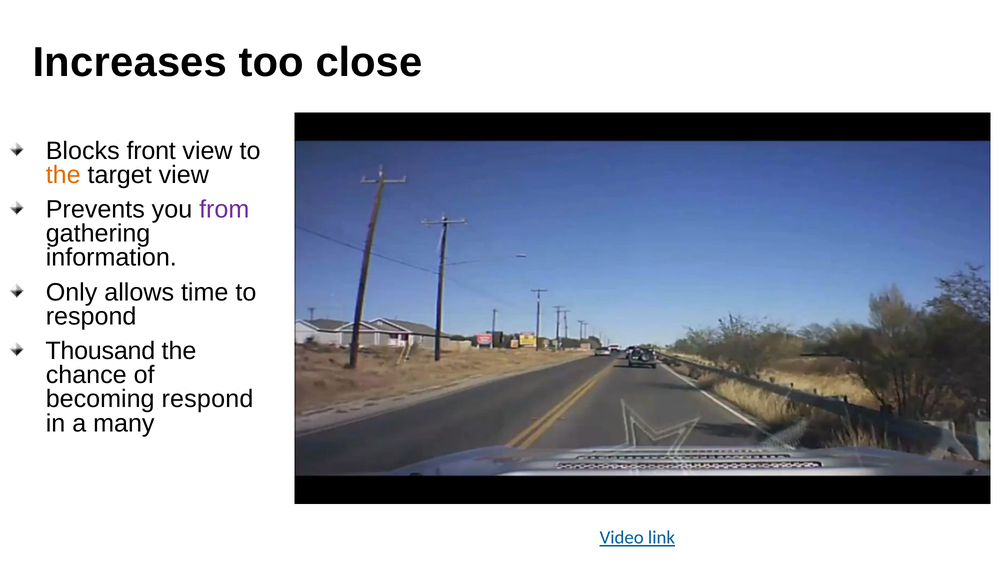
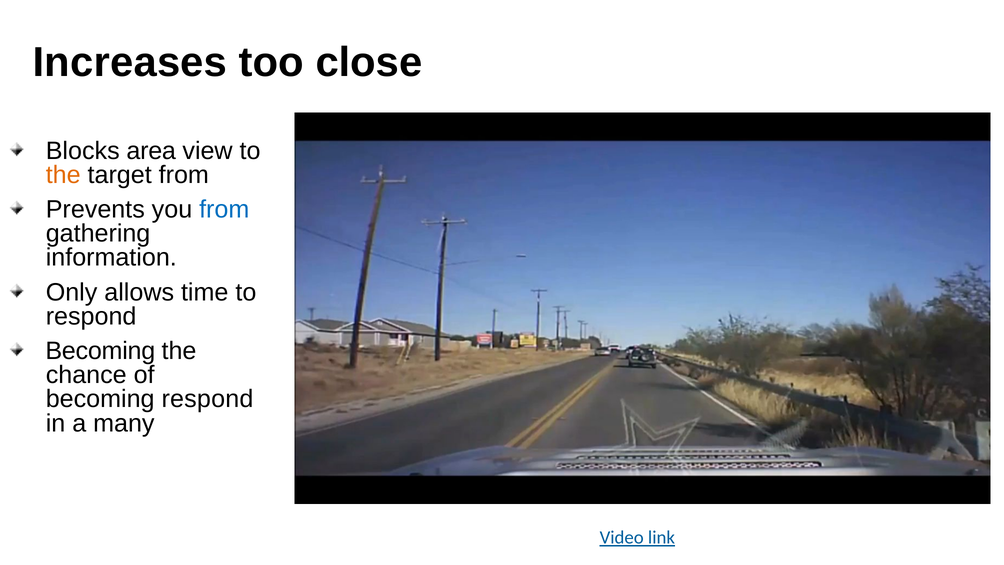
front: front -> area (151, 151)
target view: view -> from (184, 175)
from colour: purple -> blue (224, 209)
Thousand: Thousand -> Becoming (100, 351)
